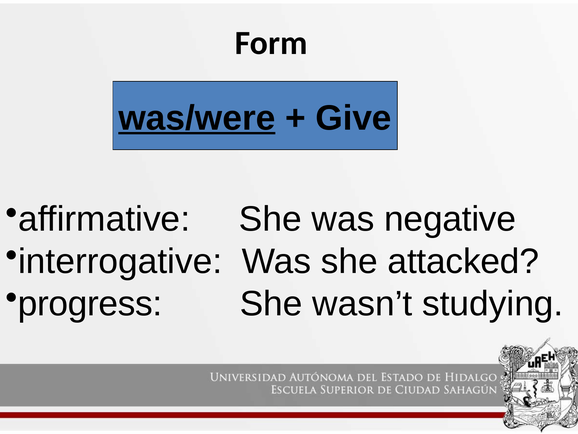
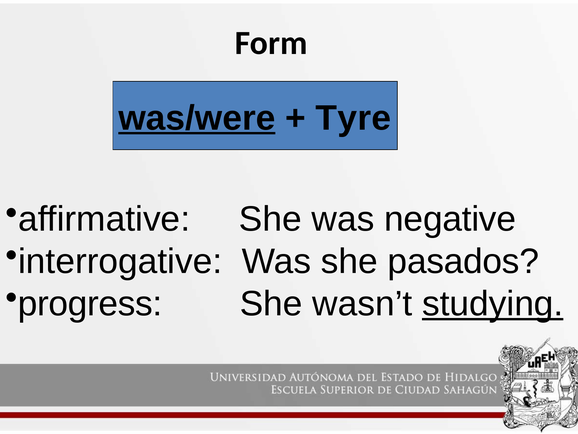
Give: Give -> Tyre (353, 118)
attacked: attacked -> pasados (463, 261)
studying underline: none -> present (493, 304)
